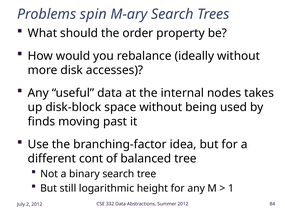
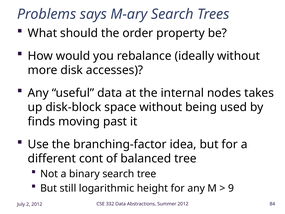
spin: spin -> says (93, 14)
1: 1 -> 9 (231, 188)
